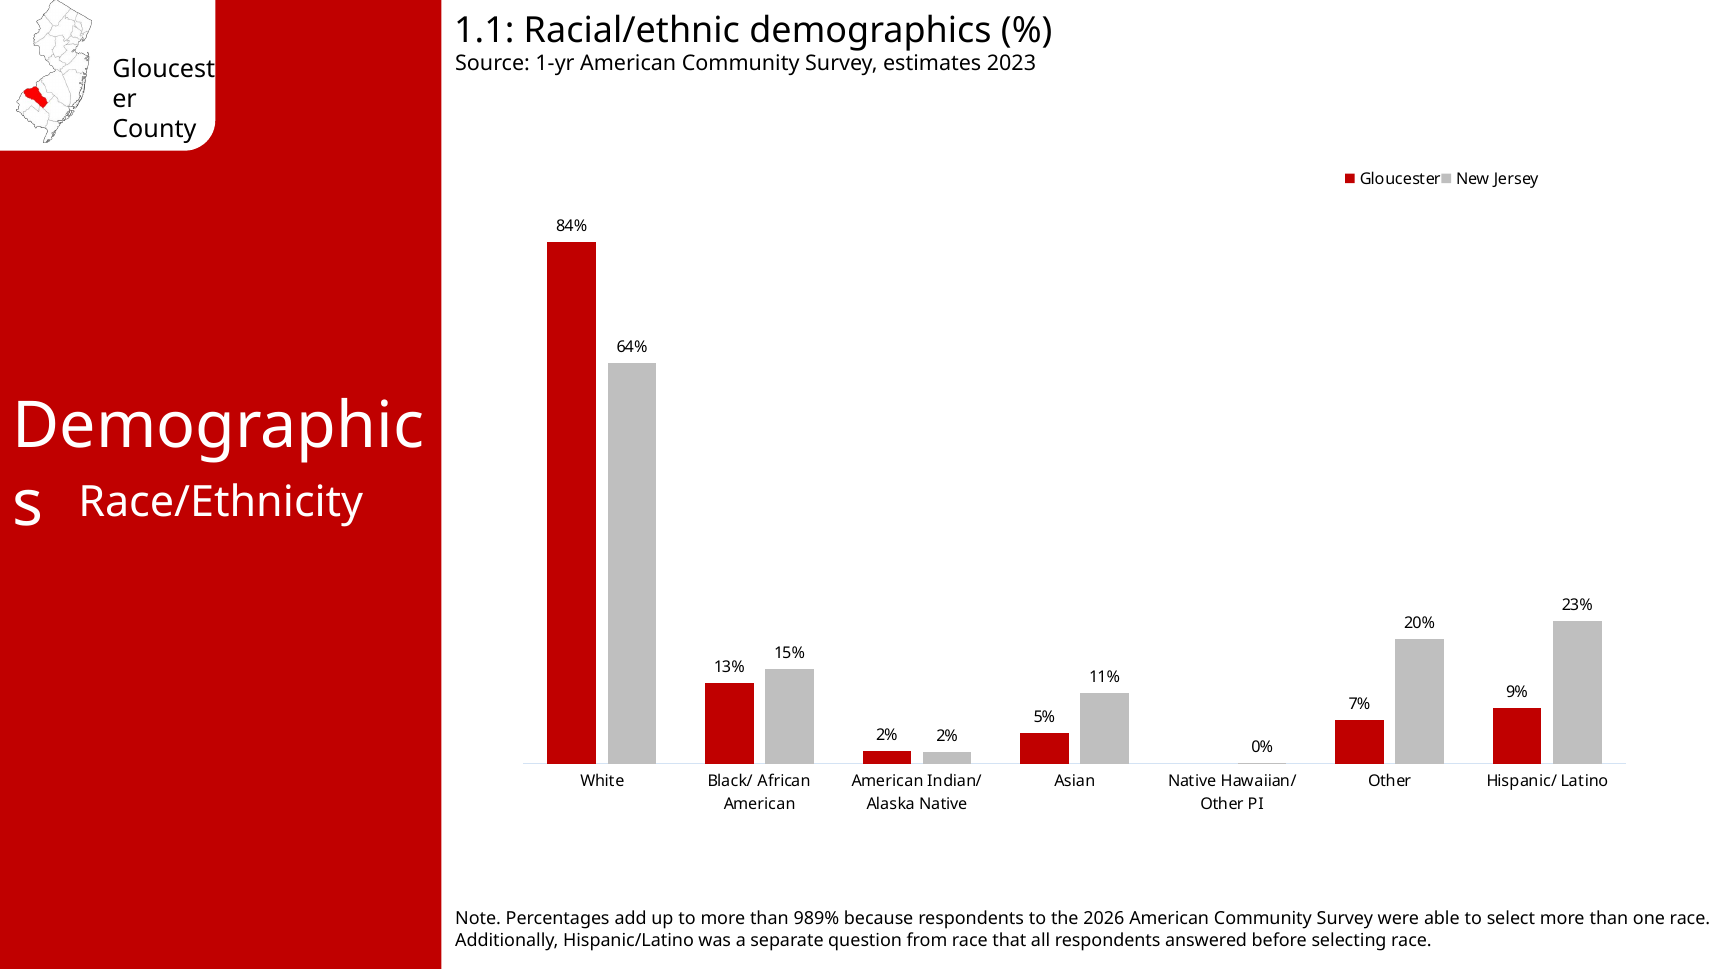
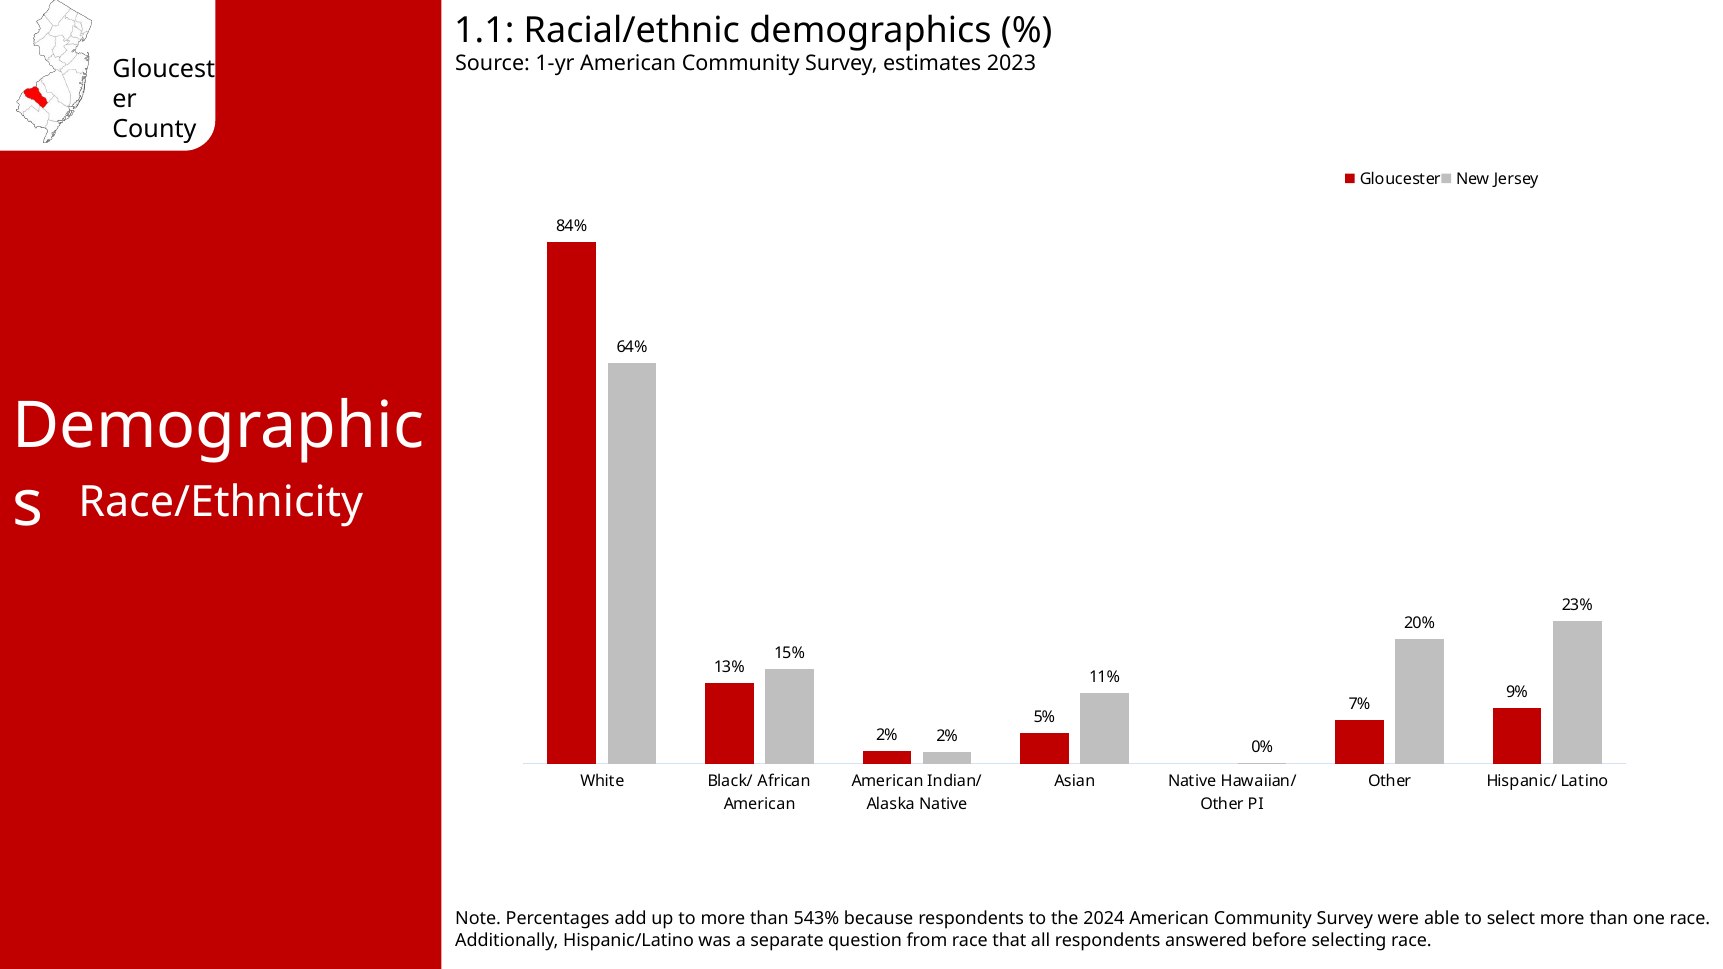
989%: 989% -> 543% (816, 919)
2026: 2026 -> 2024 (1104, 919)
